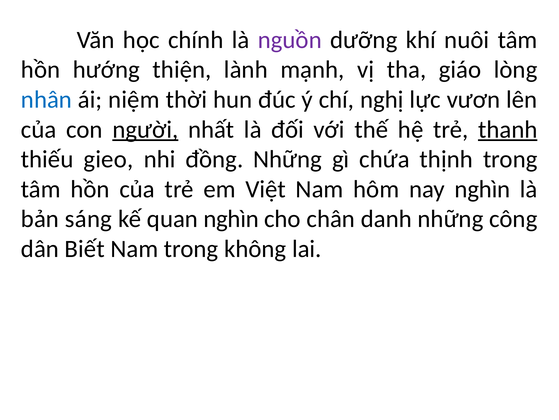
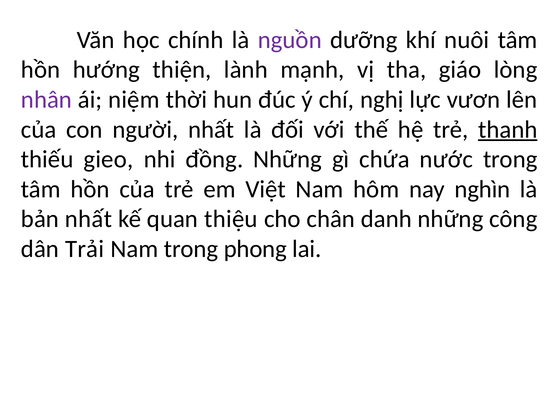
nhân colour: blue -> purple (46, 99)
người underline: present -> none (145, 129)
thịnh: thịnh -> nước (446, 159)
bản sáng: sáng -> nhất (88, 219)
quan nghìn: nghìn -> thiệu (231, 219)
Biết: Biết -> Trải (85, 249)
không: không -> phong (255, 249)
